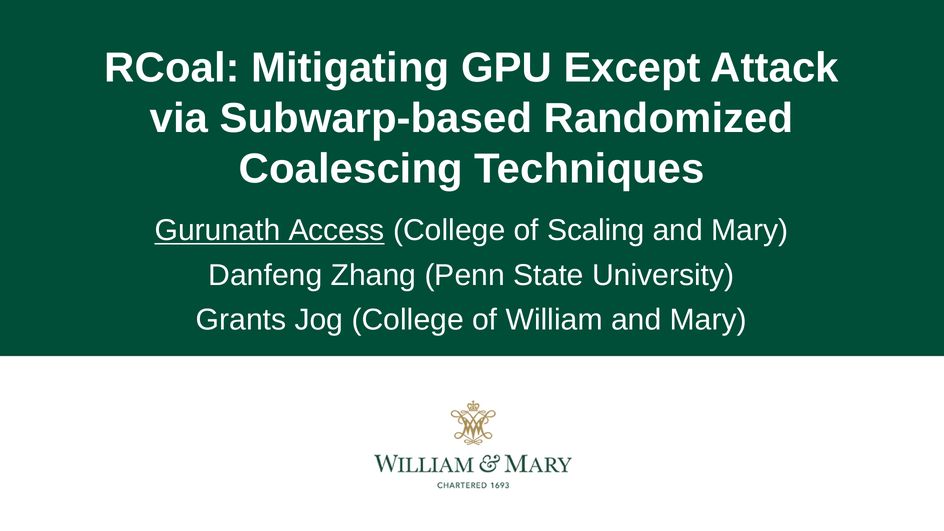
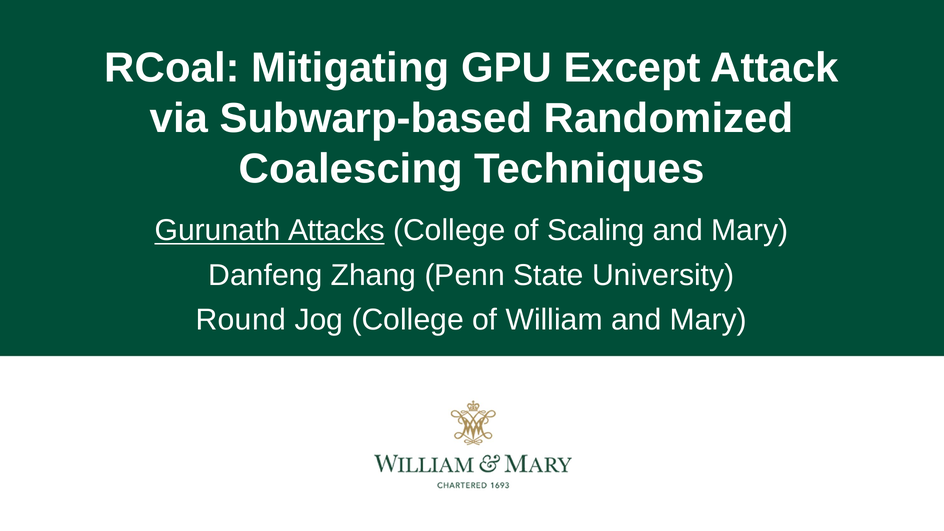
Access: Access -> Attacks (337, 231)
Grants: Grants -> Round (241, 320)
